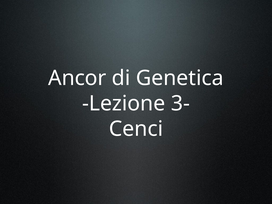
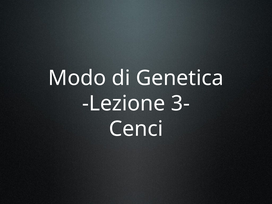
Ancor: Ancor -> Modo (77, 78)
